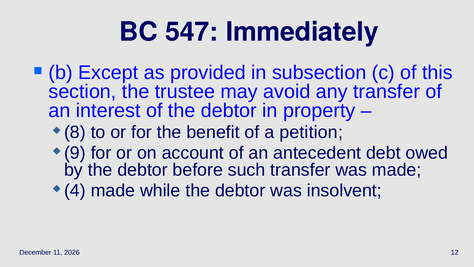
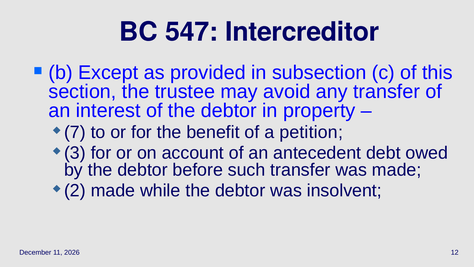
Immediately: Immediately -> Intercreditor (302, 32)
8: 8 -> 7 (75, 132)
9: 9 -> 3 (75, 153)
4: 4 -> 2 (75, 190)
